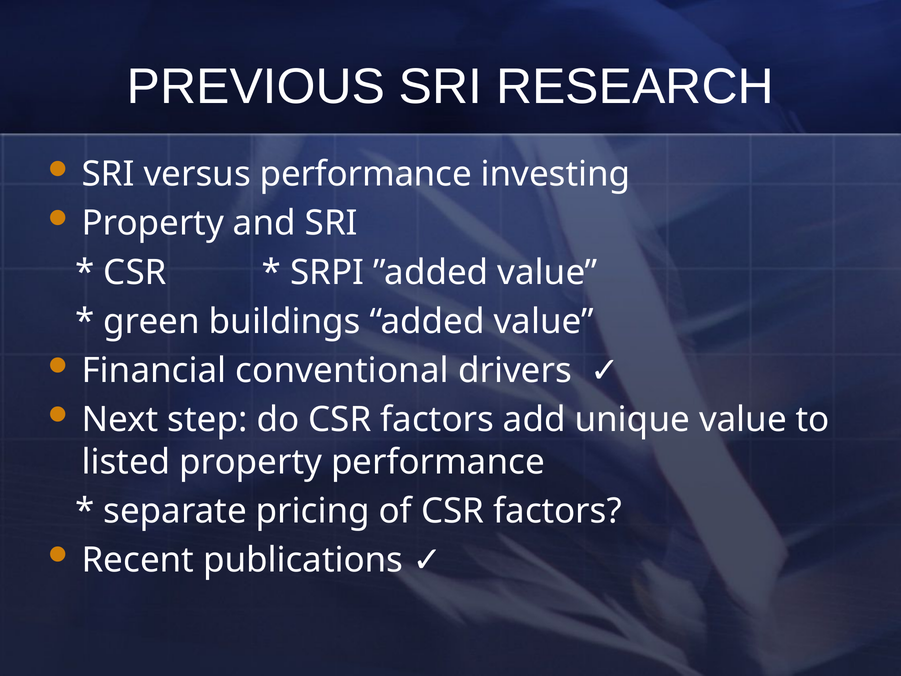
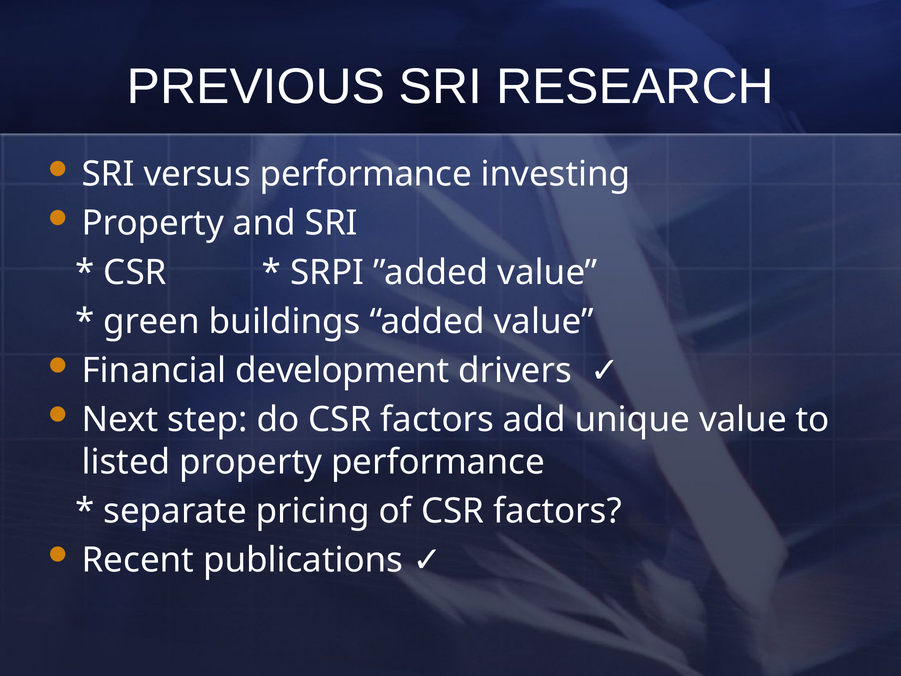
conventional: conventional -> development (342, 371)
